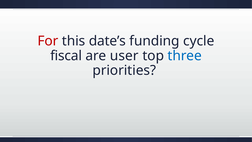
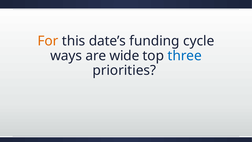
For colour: red -> orange (48, 41)
fiscal: fiscal -> ways (66, 56)
user: user -> wide (124, 56)
